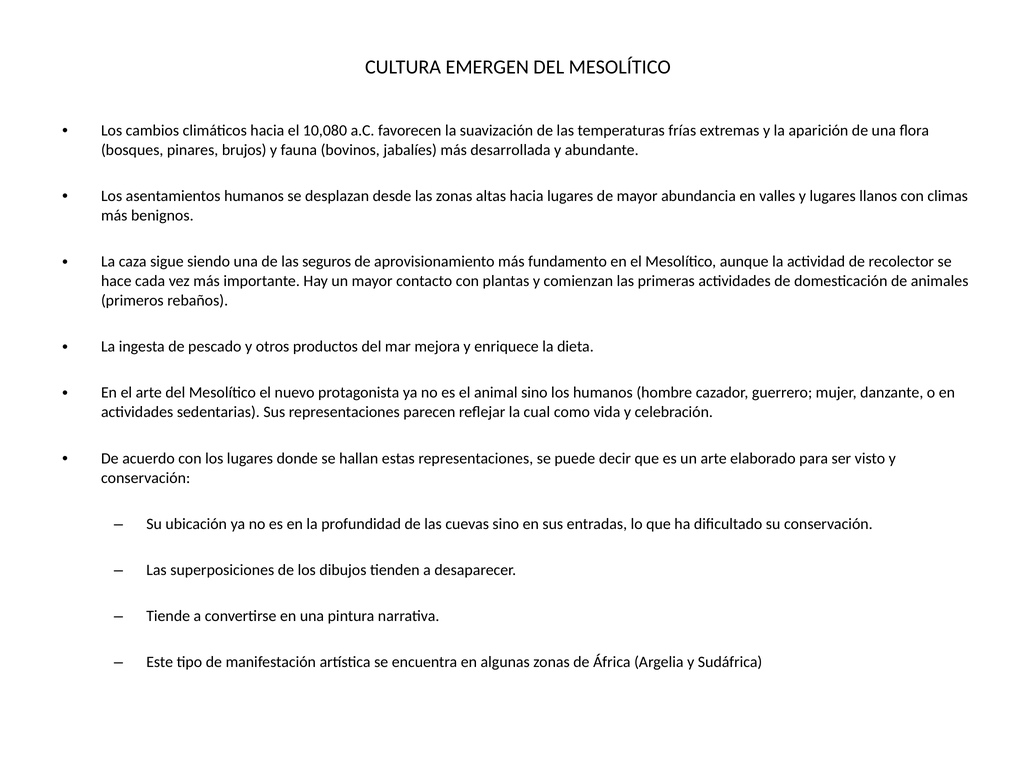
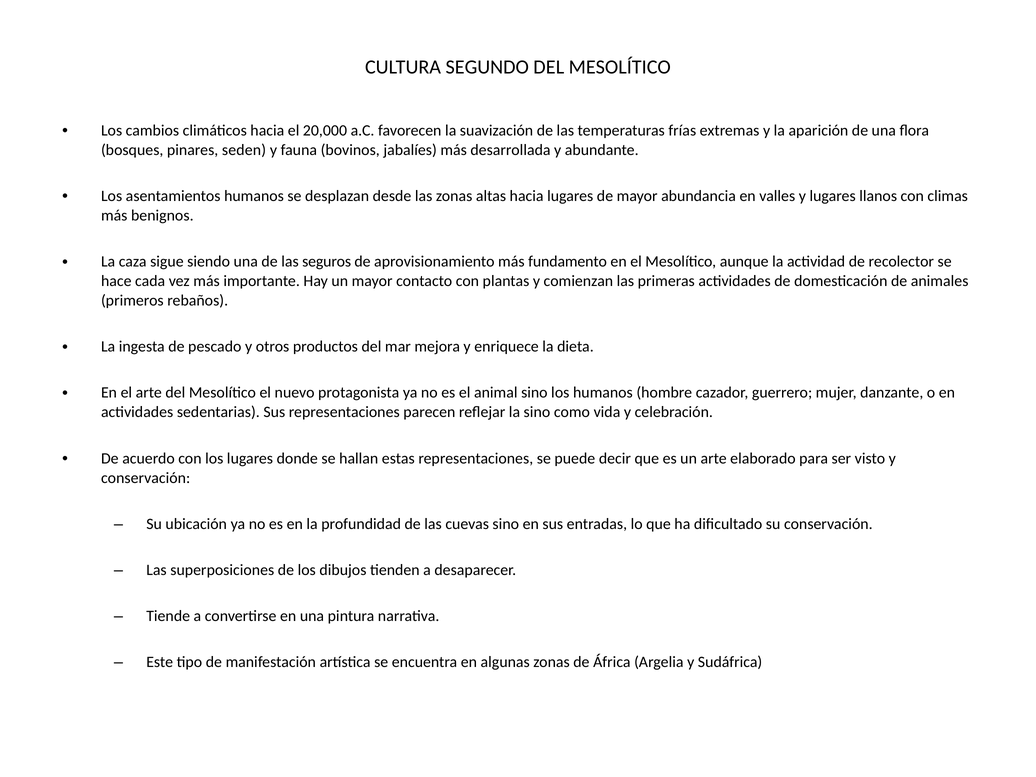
EMERGEN: EMERGEN -> SEGUNDO (487, 67)
10,080: 10,080 -> 20,000 (325, 131)
brujos: brujos -> seden (244, 150)
la cual: cual -> sino (537, 412)
